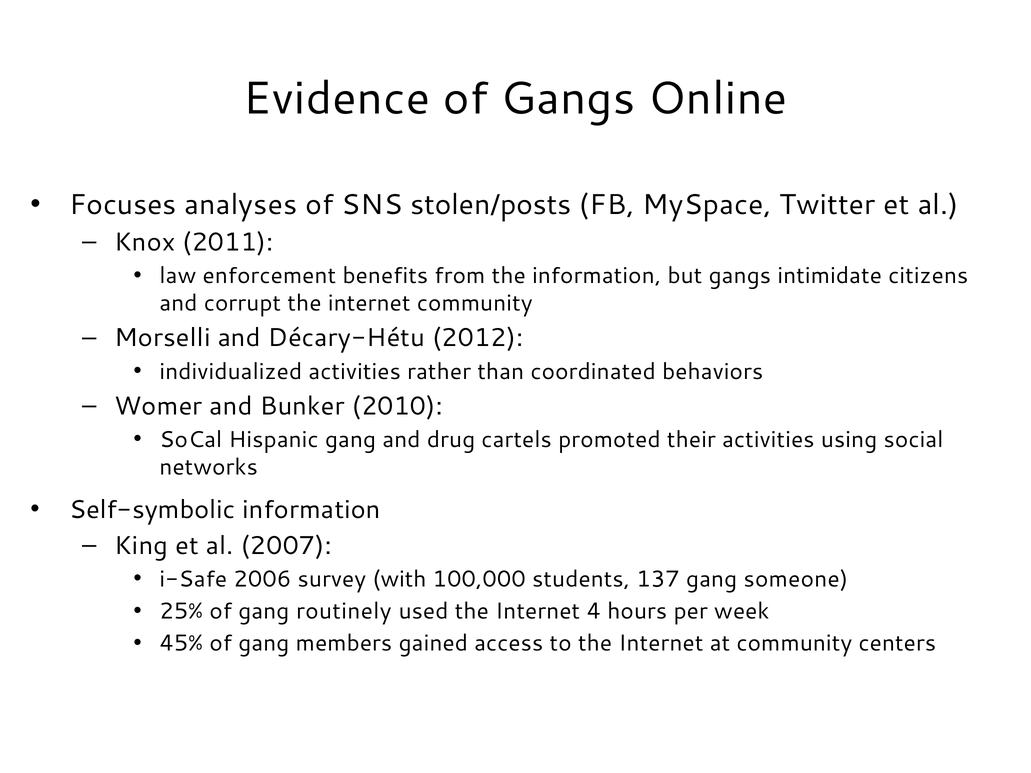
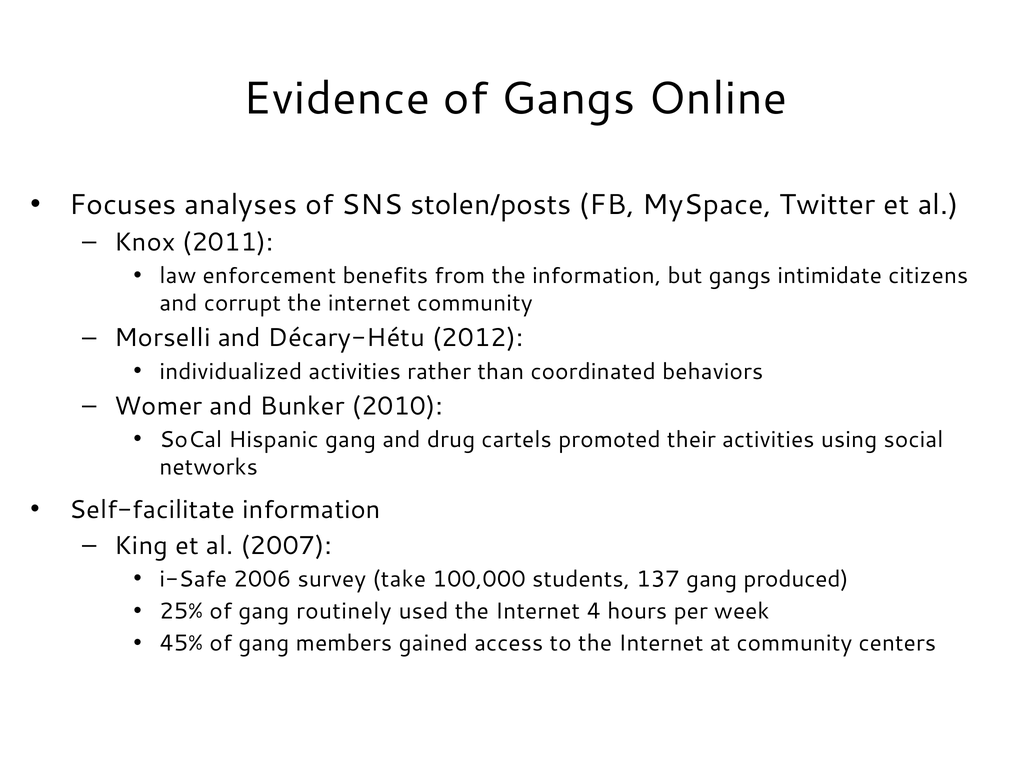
Self-symbolic: Self-symbolic -> Self-facilitate (152, 510)
with: with -> take (399, 579)
someone: someone -> produced (796, 579)
